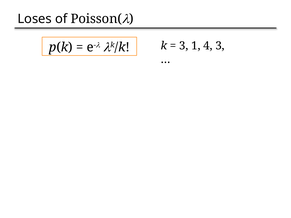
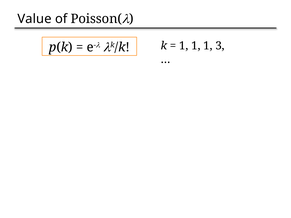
Loses: Loses -> Value (34, 19)
3: 3 -> 1 (184, 46)
4: 4 -> 1 (208, 46)
